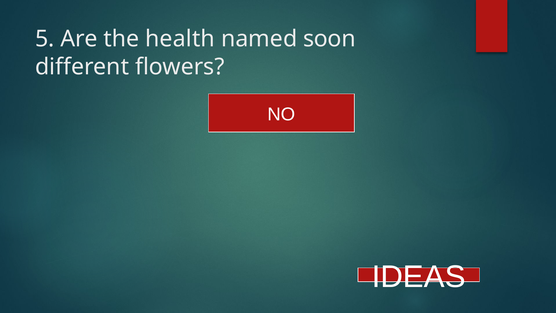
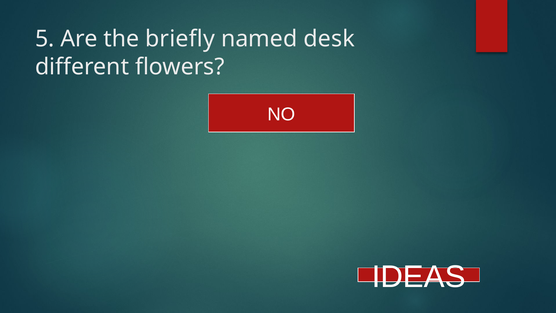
health: health -> briefly (180, 39)
soon: soon -> desk (329, 39)
